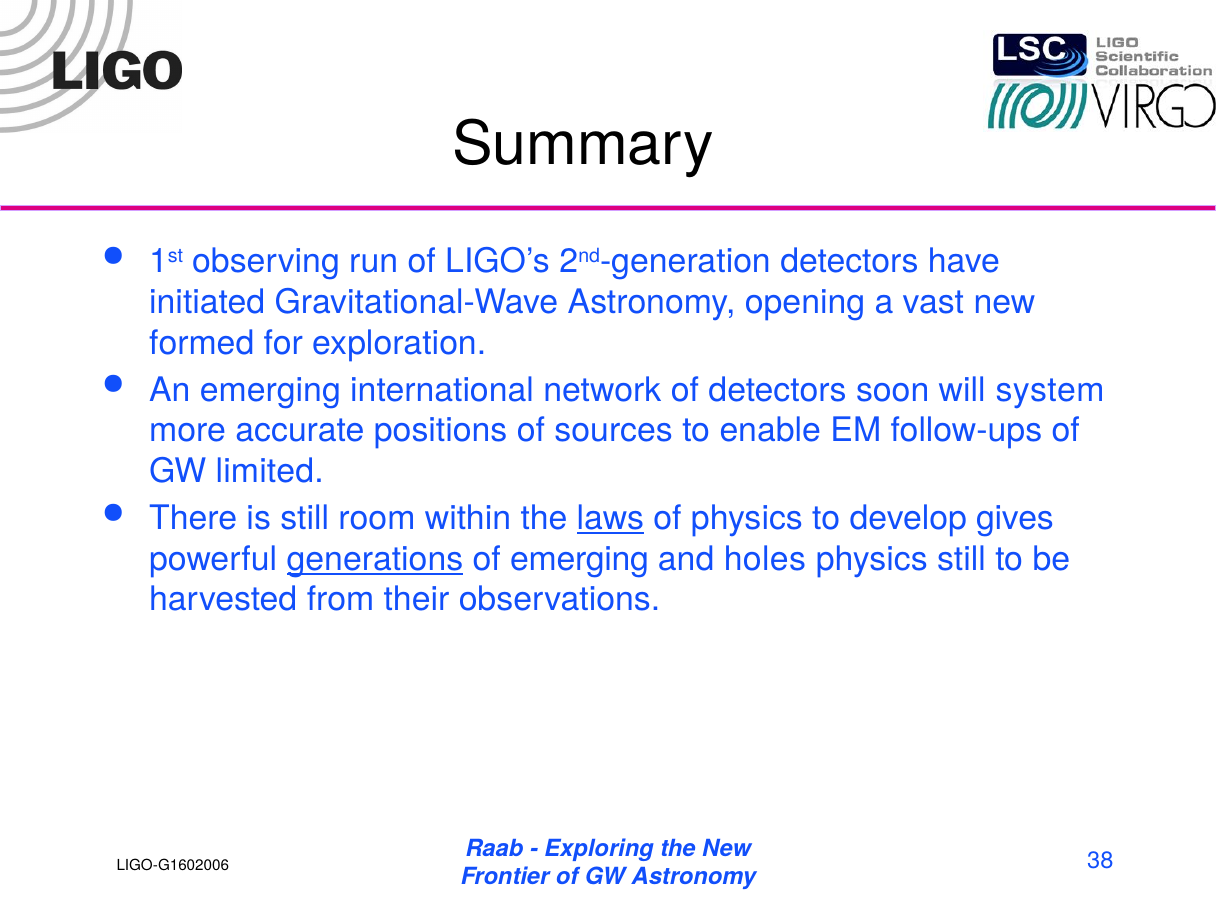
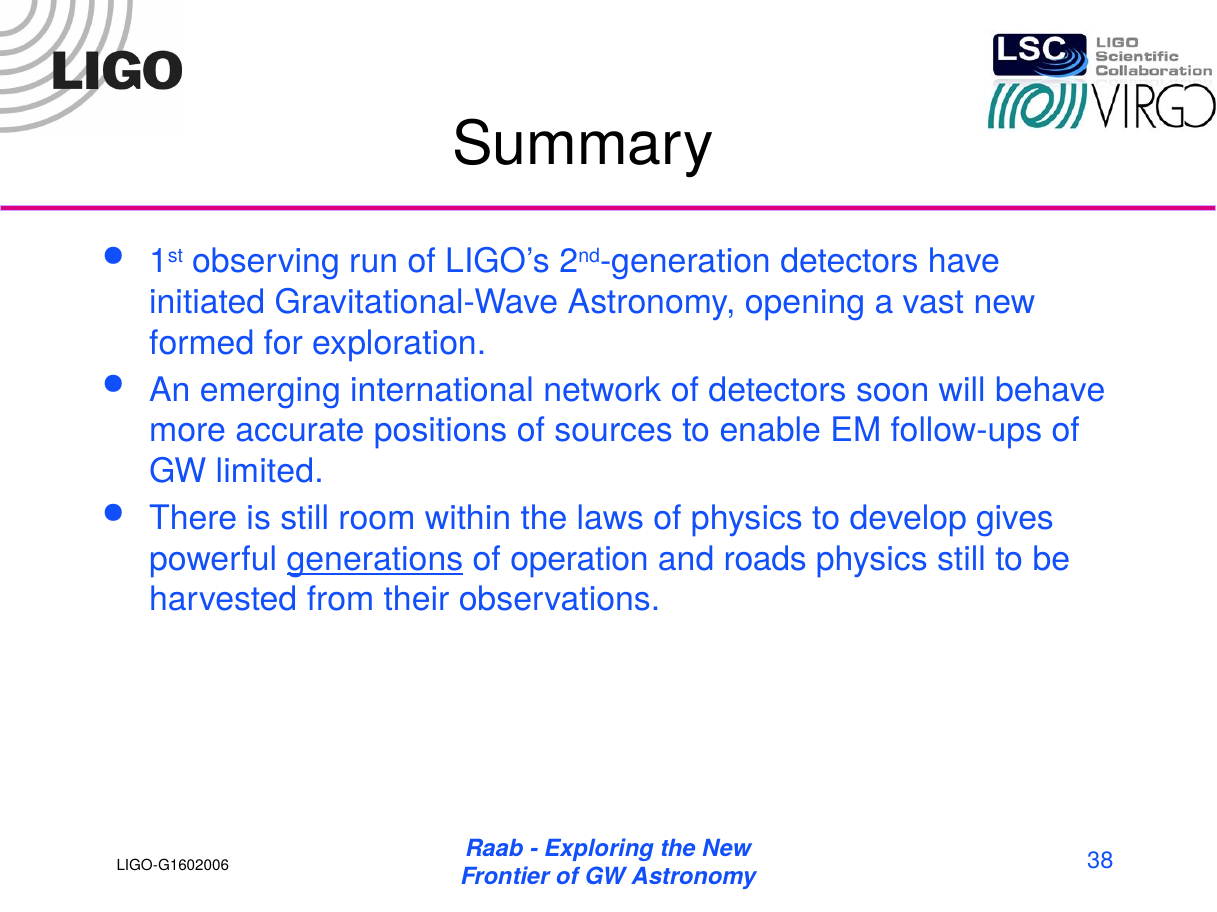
system: system -> behave (1050, 391)
laws underline: present -> none (610, 519)
of emerging: emerging -> operation (580, 560)
holes: holes -> roads (765, 560)
